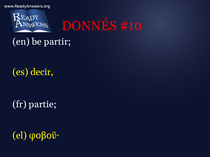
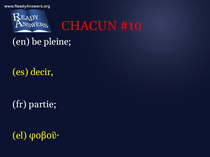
DONNÉS: DONNÉS -> CHACUN (89, 26)
partir: partir -> pleine (58, 42)
